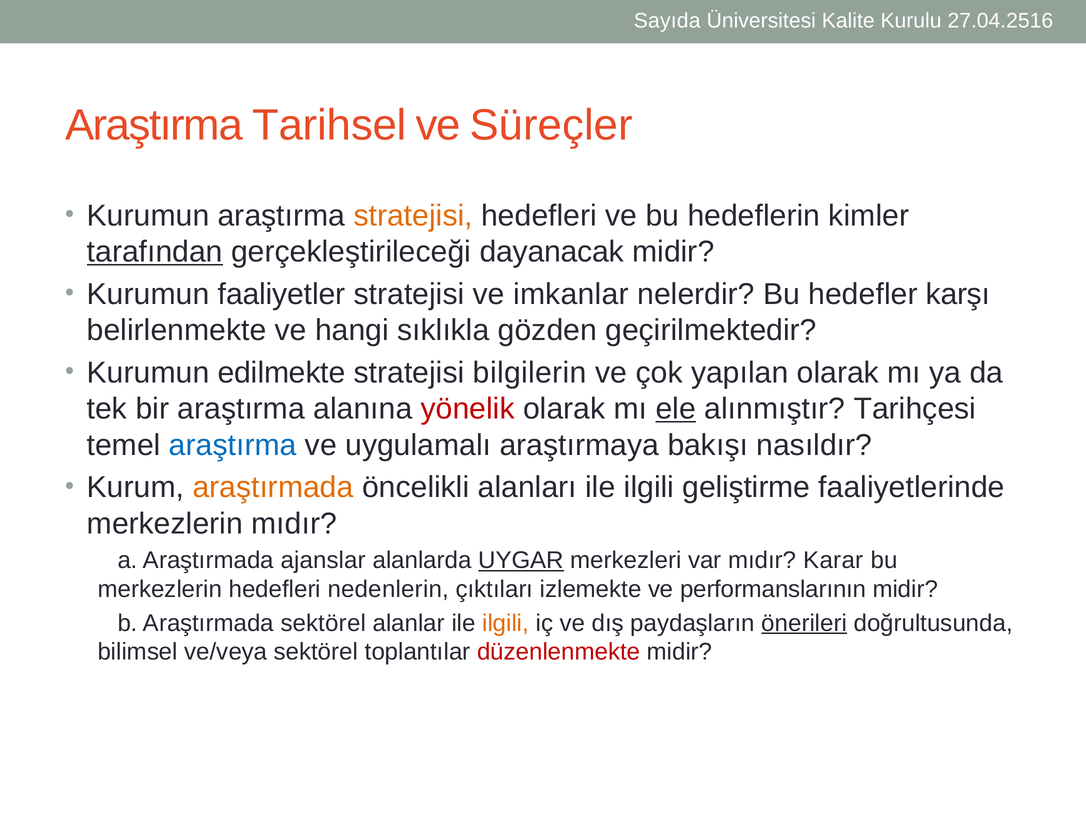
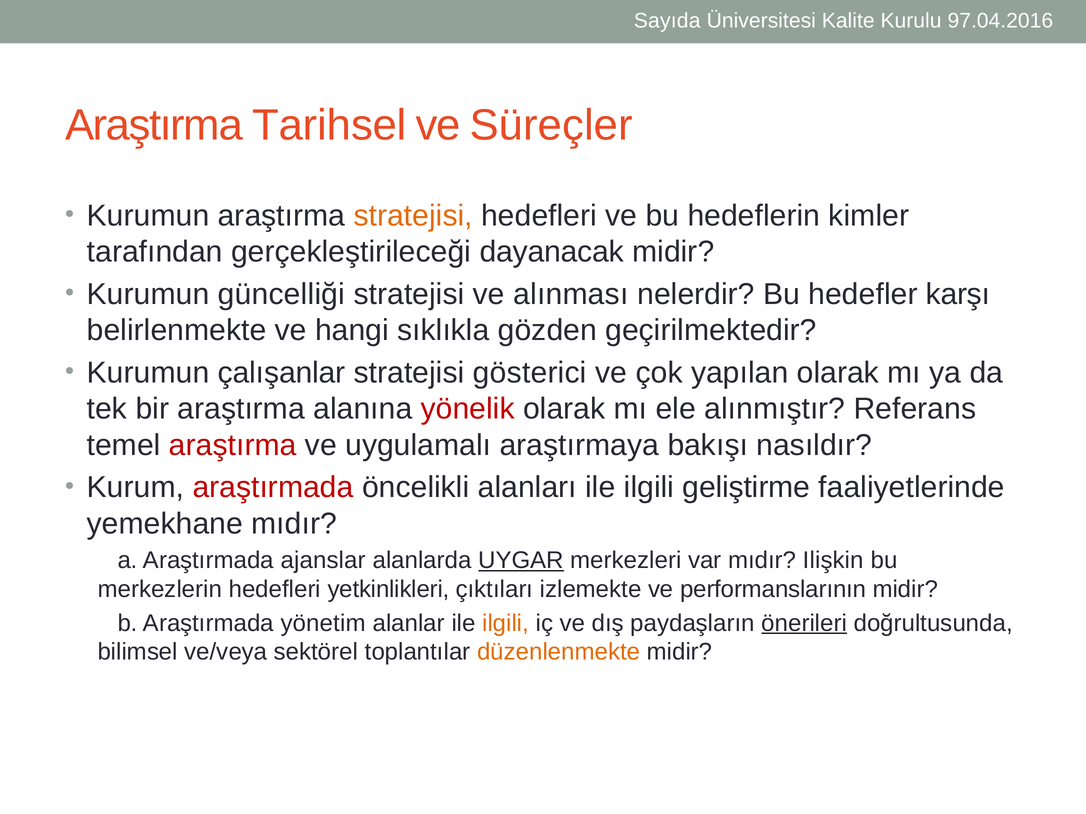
27.04.2516: 27.04.2516 -> 97.04.2016 (1000, 21)
tarafından underline: present -> none (155, 252)
faaliyetler: faaliyetler -> güncelliği (281, 294)
imkanlar: imkanlar -> alınması (571, 294)
edilmekte: edilmekte -> çalışanlar (282, 373)
bilgilerin: bilgilerin -> gösterici (530, 373)
ele underline: present -> none (676, 409)
Tarihçesi: Tarihçesi -> Referans (915, 409)
araştırma colour: blue -> red (233, 445)
araştırmada colour: orange -> red (273, 488)
merkezlerin: merkezlerin -> yemekhane (165, 524)
Karar: Karar -> Ilişkin (833, 561)
nedenlerin: nedenlerin -> yetkinlikleri (388, 590)
Araştırmada sektörel: sektörel -> yönetim (323, 623)
düzenlenmekte colour: red -> orange (559, 652)
